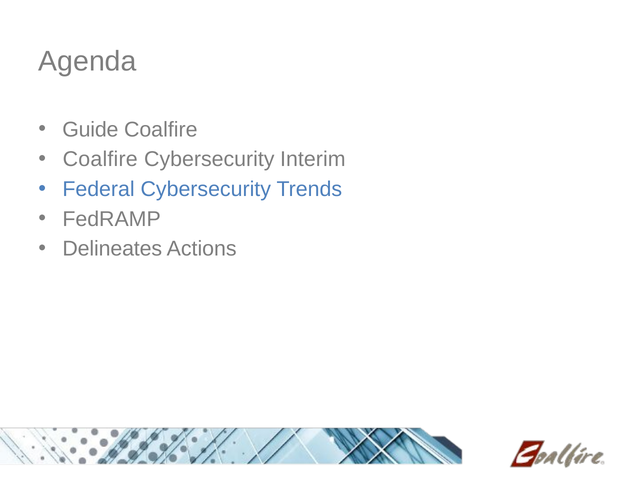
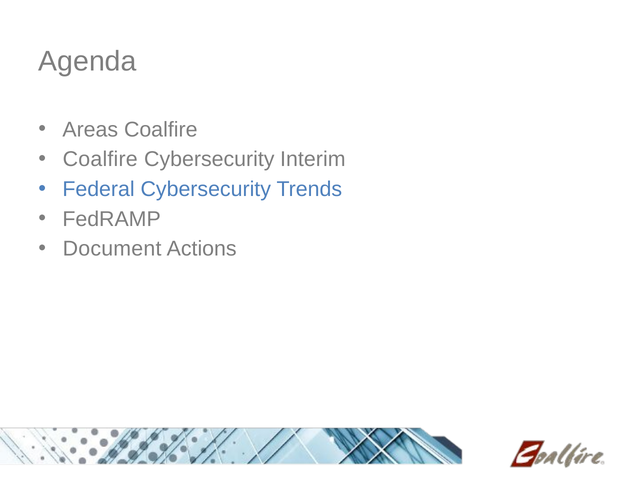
Guide: Guide -> Areas (90, 129)
Delineates: Delineates -> Document (112, 249)
